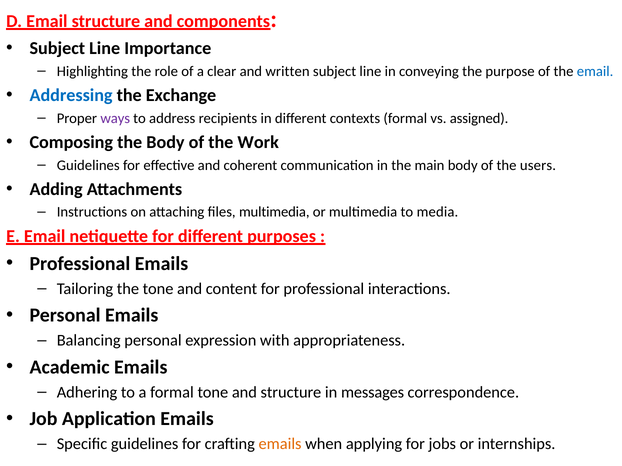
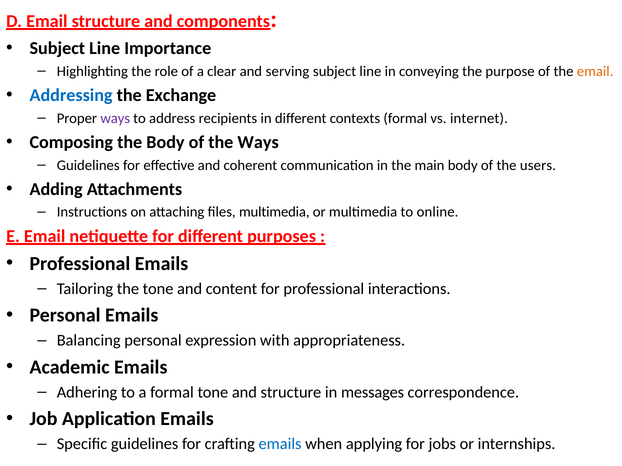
written: written -> serving (287, 71)
email colour: blue -> orange (595, 71)
assigned: assigned -> internet (479, 118)
the Work: Work -> Ways (258, 142)
media: media -> online (438, 212)
emails colour: orange -> blue (280, 445)
